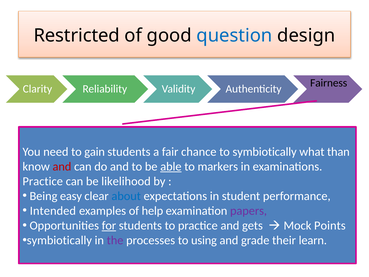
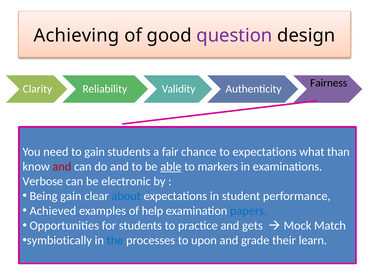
Restricted: Restricted -> Achieving (77, 35)
question colour: blue -> purple (234, 35)
to symbiotically: symbiotically -> expectations (265, 152)
Practice: Practice -> Verbose (43, 181)
likelihood: likelihood -> electronic (126, 181)
Being easy: easy -> gain (71, 196)
Intended: Intended -> Achieved (53, 211)
papers colour: purple -> blue (249, 211)
for underline: present -> none (109, 225)
Points: Points -> Match (330, 225)
the colour: purple -> blue (115, 240)
using: using -> upon (204, 240)
